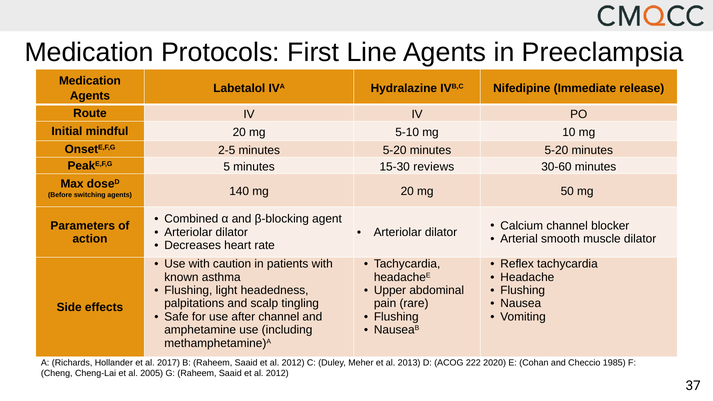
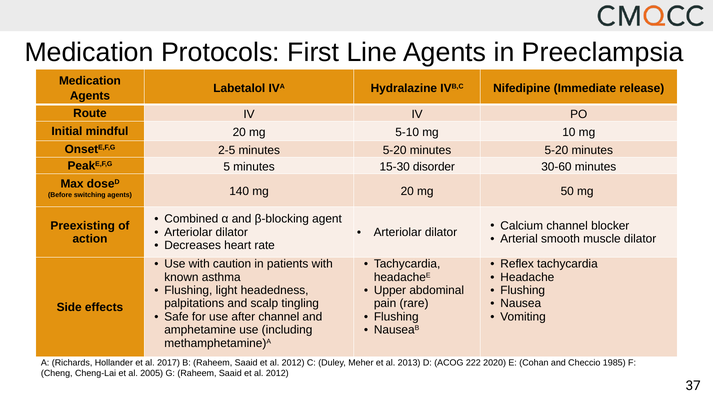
reviews: reviews -> disorder (434, 167)
Parameters: Parameters -> Preexisting (83, 226)
